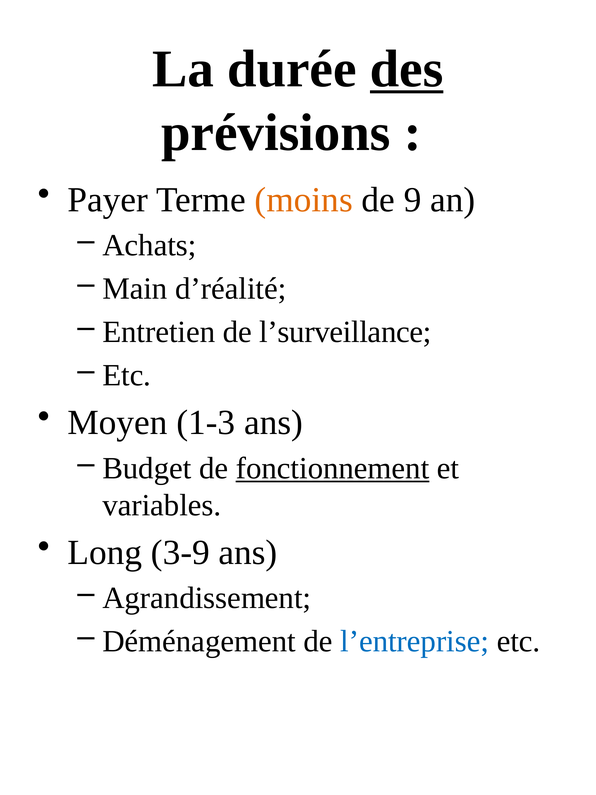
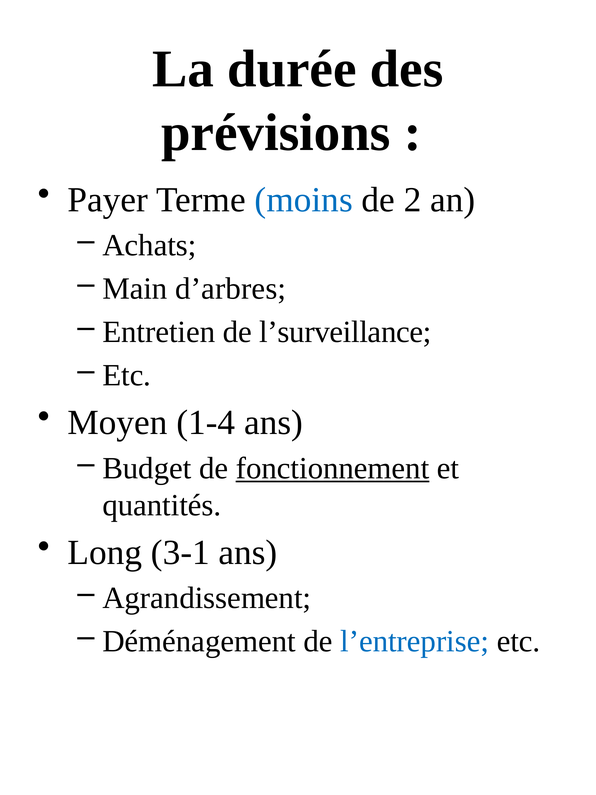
des underline: present -> none (407, 69)
moins colour: orange -> blue (304, 200)
9: 9 -> 2 (413, 200)
d’réalité: d’réalité -> d’arbres (231, 289)
1-3: 1-3 -> 1-4 (206, 422)
variables: variables -> quantités (162, 505)
3-9: 3-9 -> 3-1 (180, 552)
